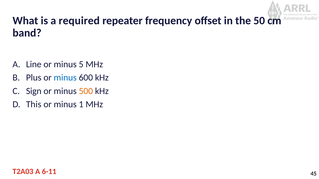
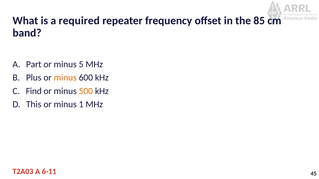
50: 50 -> 85 (259, 21)
Line: Line -> Part (34, 64)
minus colour: blue -> orange (65, 78)
Sign: Sign -> Find (34, 91)
